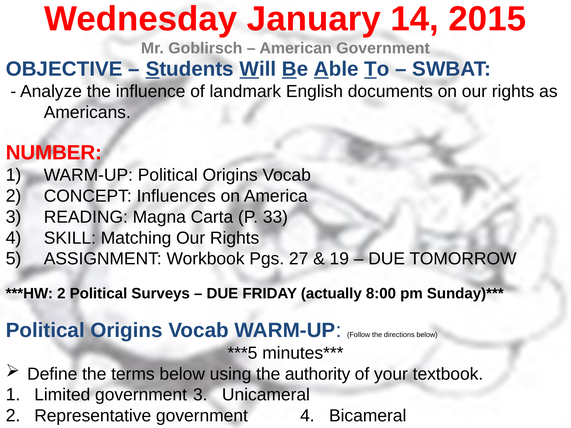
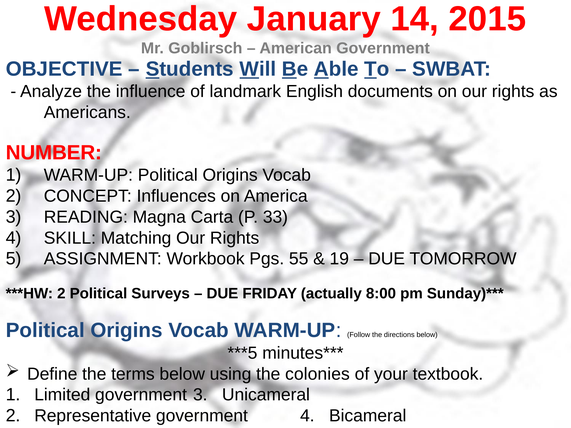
27: 27 -> 55 (299, 259)
authority: authority -> colonies (317, 374)
